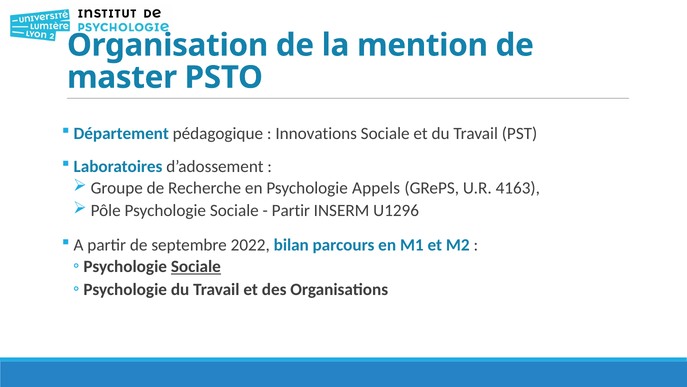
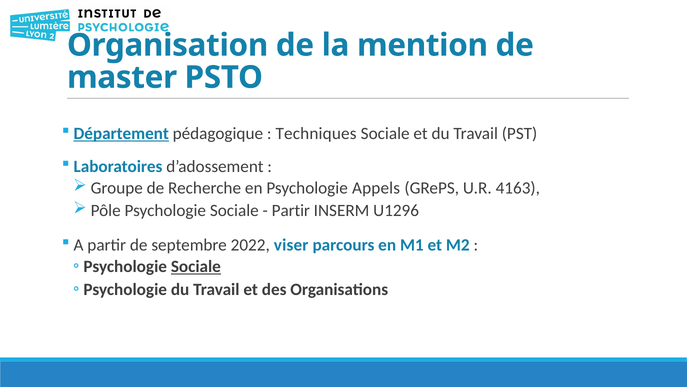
Département underline: none -> present (121, 133)
Innovations: Innovations -> Techniques (316, 133)
bilan: bilan -> viser (291, 245)
